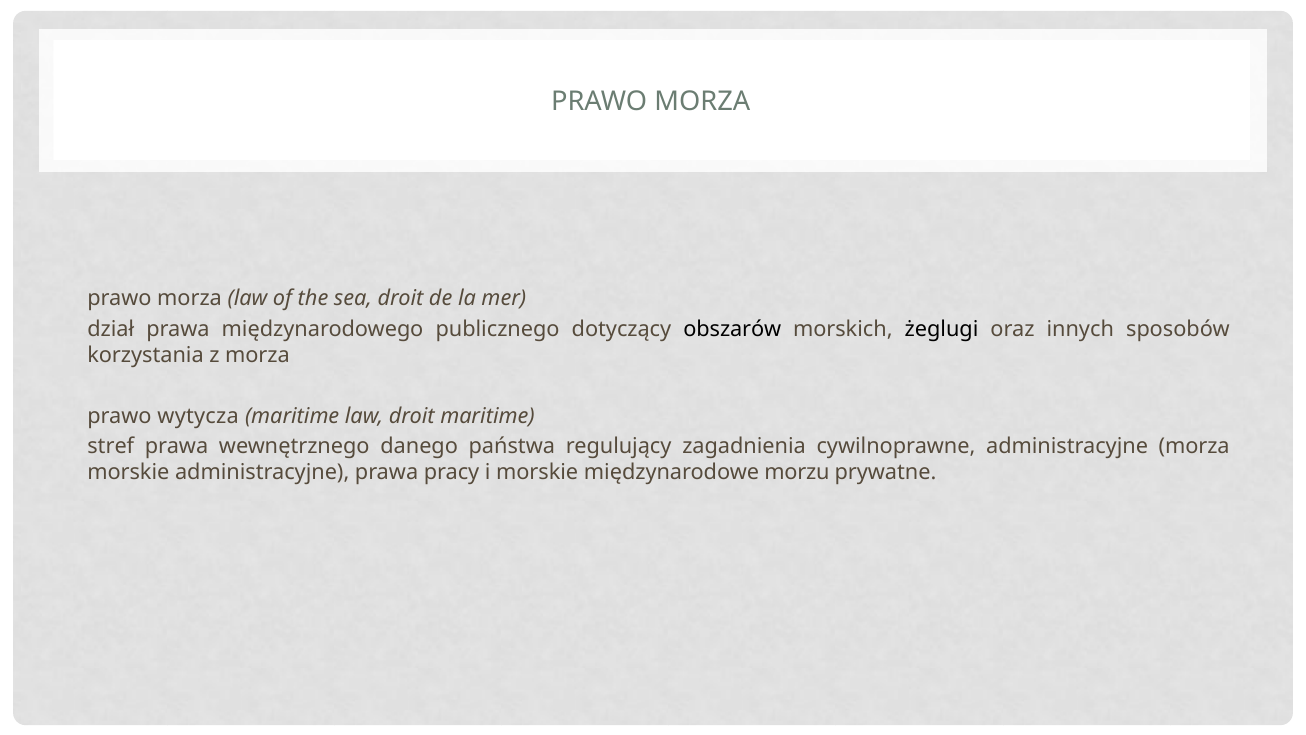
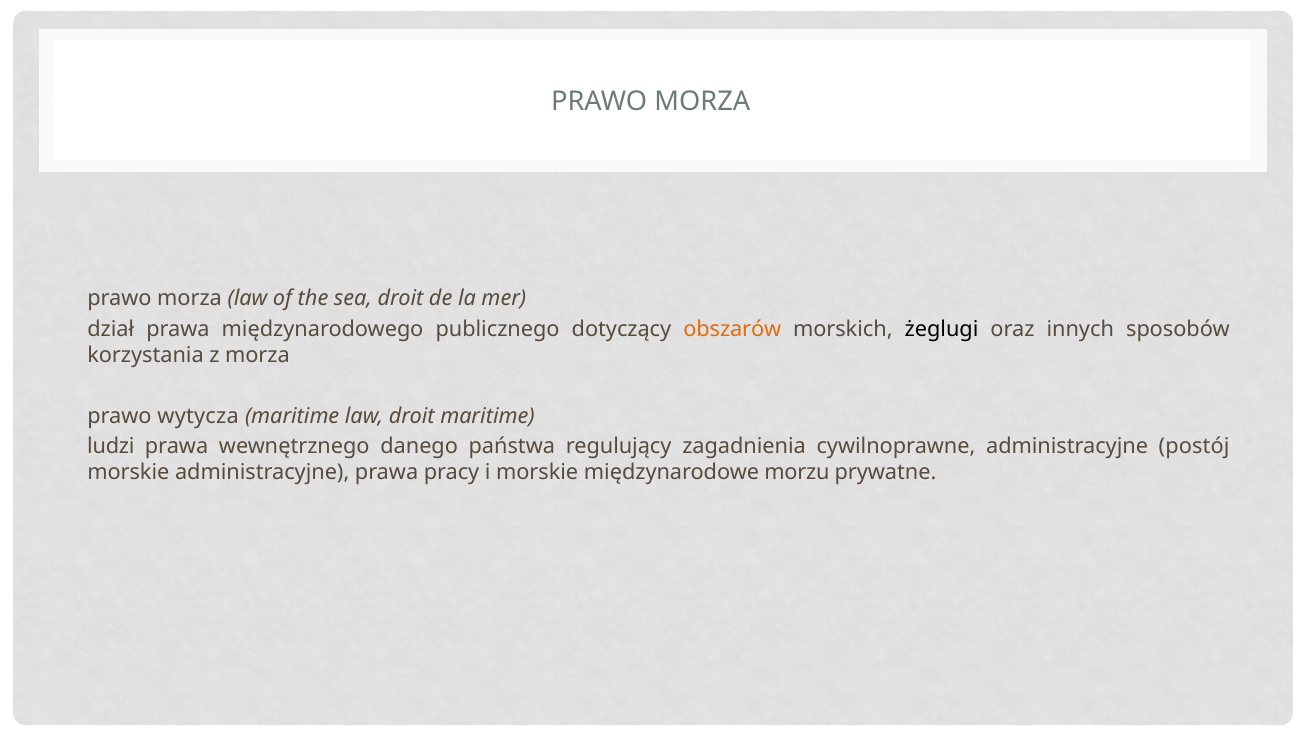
obszarów colour: black -> orange (732, 329)
stref: stref -> ludzi (111, 446)
administracyjne morza: morza -> postój (1194, 446)
